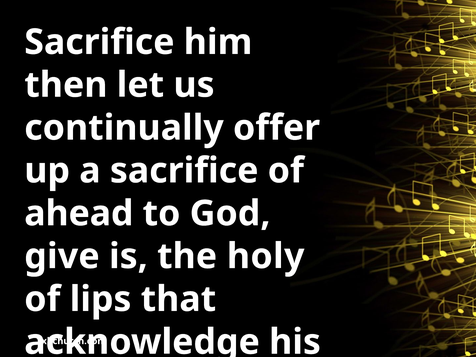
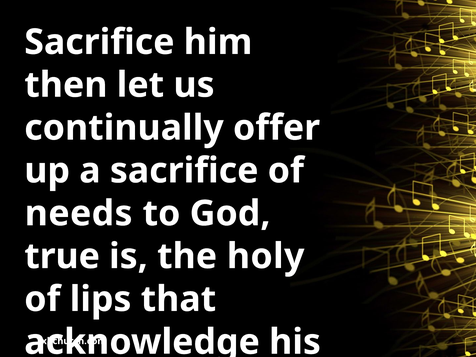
ahead: ahead -> needs (79, 214)
give: give -> true (62, 256)
